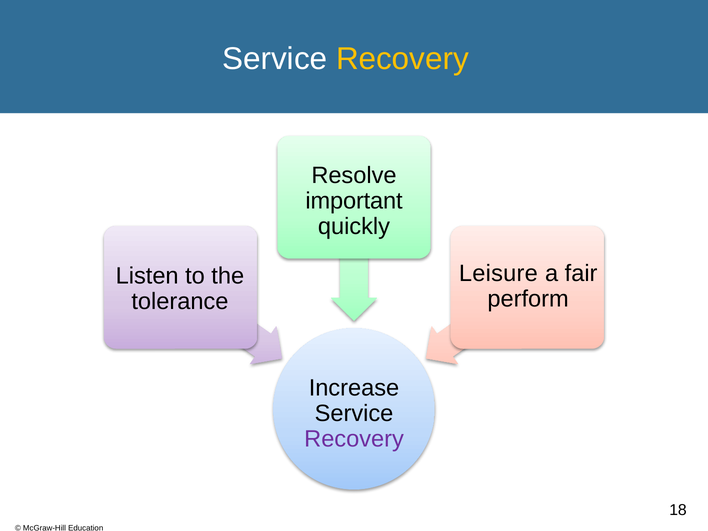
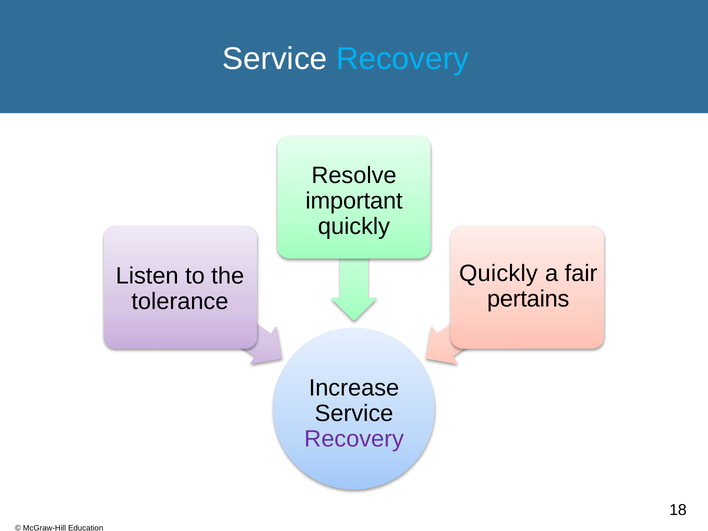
Recovery colour: yellow -> light blue (402, 59)
Leisure: Leisure -> Quickly (498, 273)
perform: perform -> pertains (528, 299)
